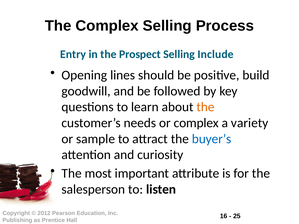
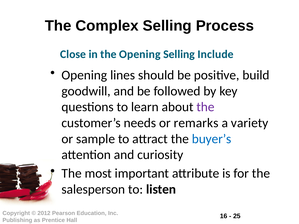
Entry: Entry -> Close (73, 54)
the Prospect: Prospect -> Opening (140, 54)
the colour: orange -> purple (206, 107)
or complex: complex -> remarks (196, 123)
